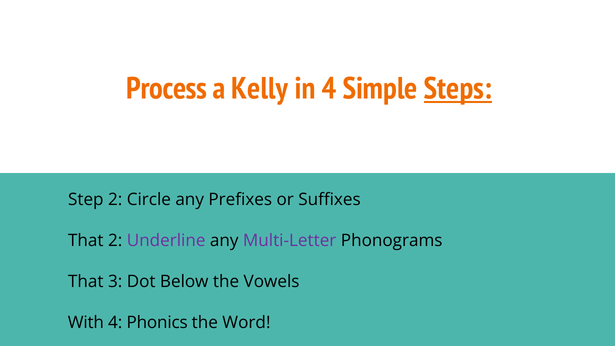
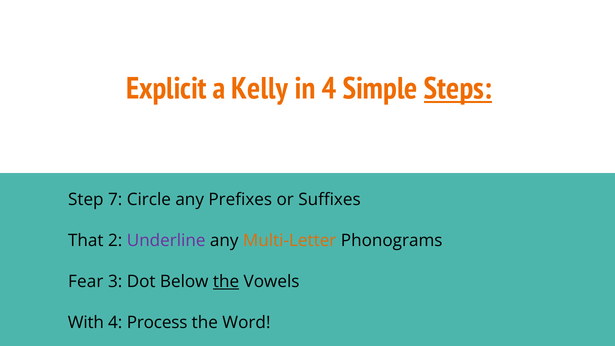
Process: Process -> Explicit (167, 89)
Step 2: 2 -> 7 (115, 199)
Multi-Letter colour: purple -> orange (290, 240)
That: That -> Fear (86, 281)
the underline: none -> present (226, 281)
Phonics: Phonics -> Process (157, 322)
